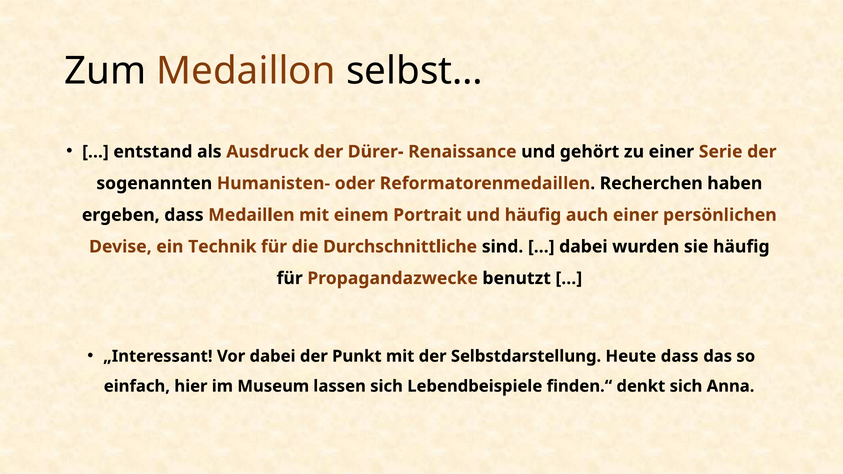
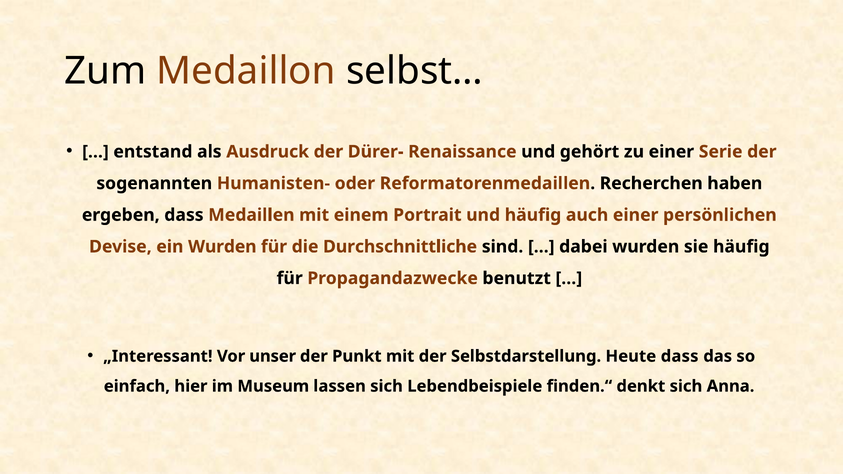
ein Technik: Technik -> Wurden (222, 247)
Vor dabei: dabei -> unser (273, 356)
